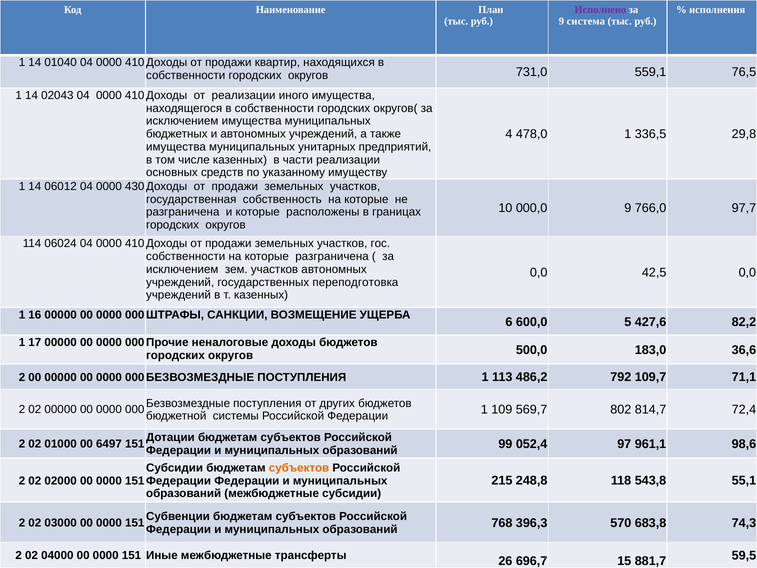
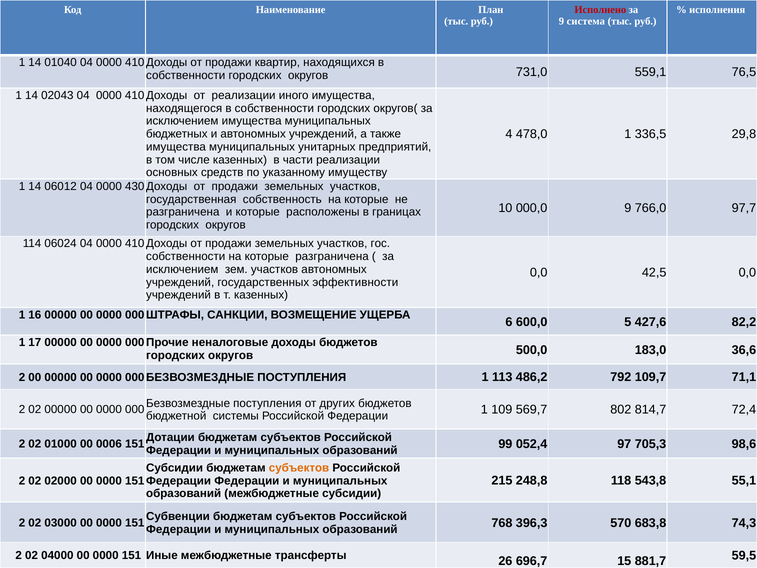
Исполнено colour: purple -> red (600, 10)
переподготовка: переподготовка -> эффективности (355, 282)
961,1: 961,1 -> 705,3 (651, 444)
6497: 6497 -> 0006 (109, 444)
